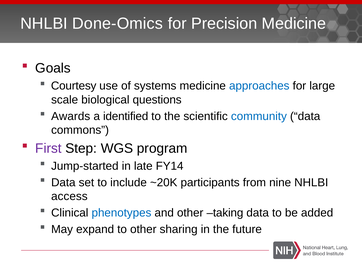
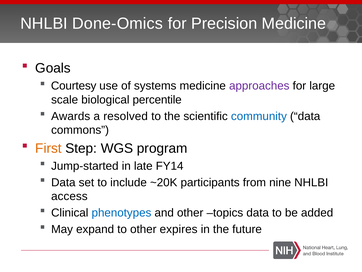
approaches colour: blue -> purple (259, 86)
questions: questions -> percentile (157, 100)
identified: identified -> resolved (126, 116)
First colour: purple -> orange (48, 148)
taking: taking -> topics (225, 213)
sharing: sharing -> expires (179, 229)
